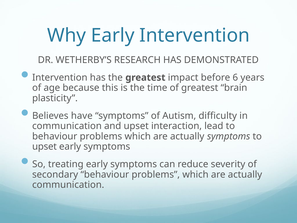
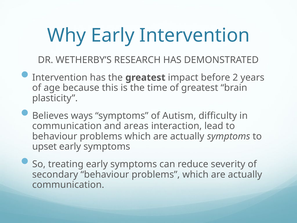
6: 6 -> 2 (235, 77)
have: have -> ways (82, 116)
and upset: upset -> areas (136, 126)
